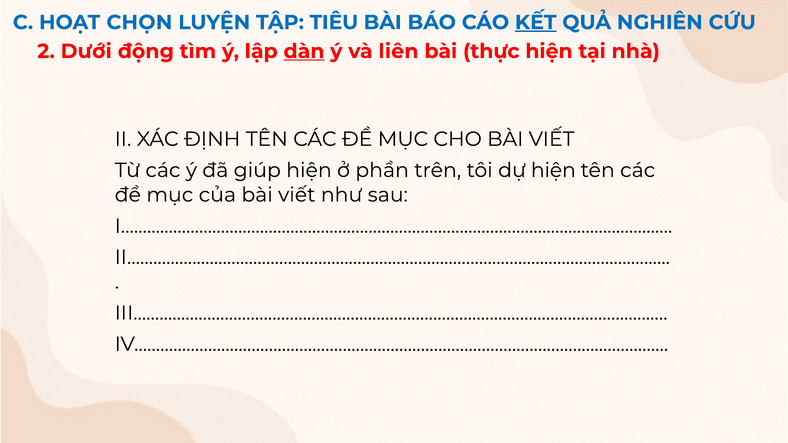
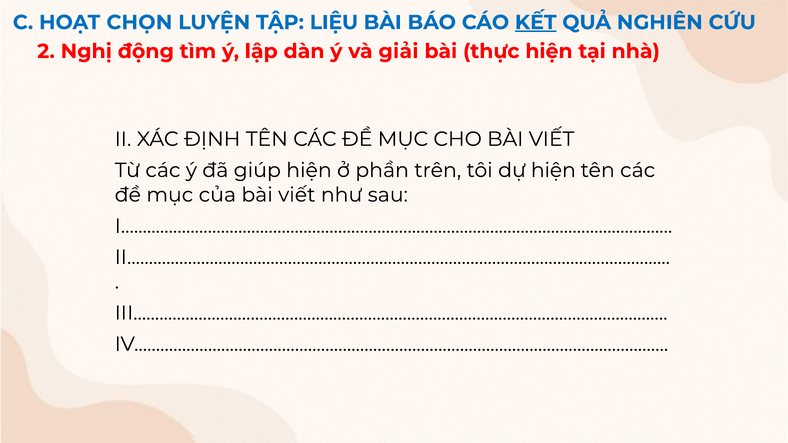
TIÊU: TIÊU -> LIỆU (334, 22)
Dưới: Dưới -> Nghị (86, 51)
dàn underline: present -> none (304, 51)
liên: liên -> giải (398, 51)
